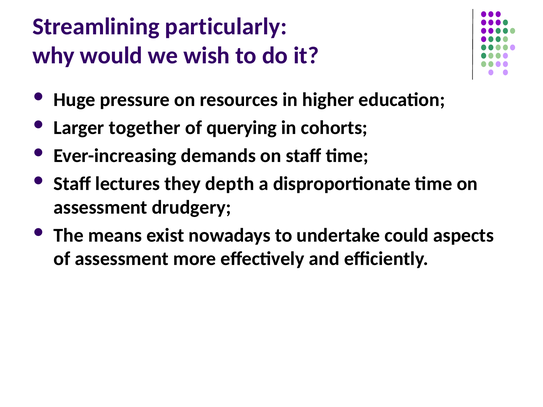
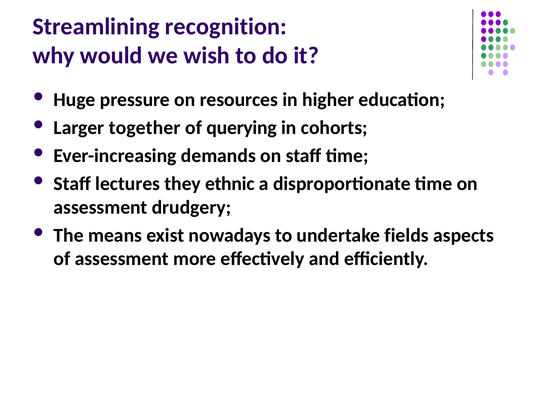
particularly: particularly -> recognition (226, 27)
depth: depth -> ethnic (230, 184)
could: could -> fields (407, 235)
